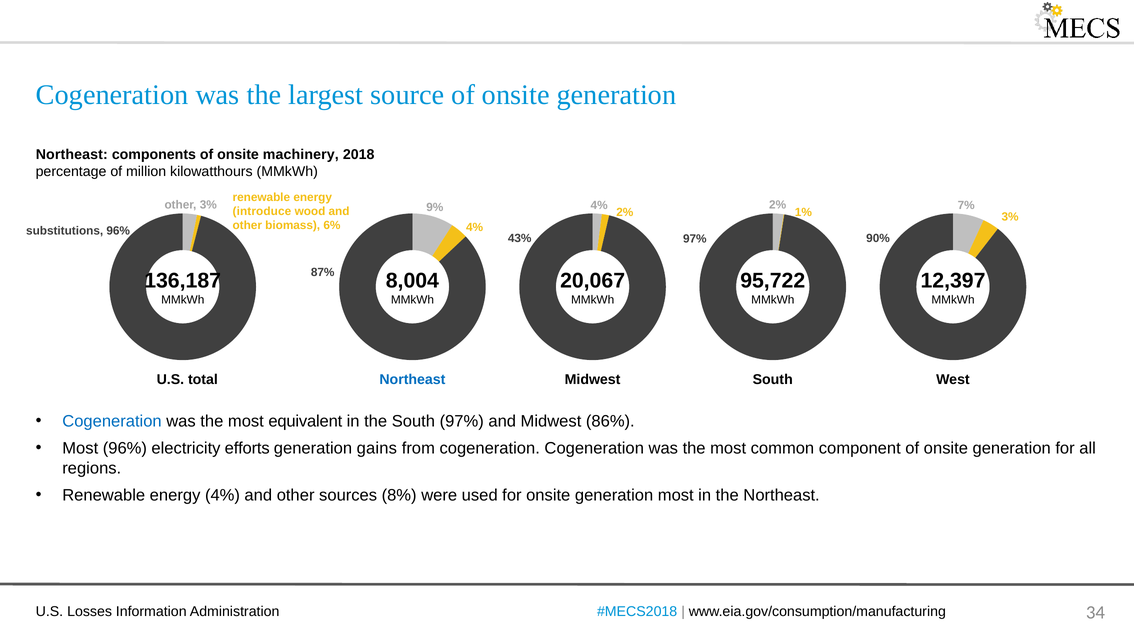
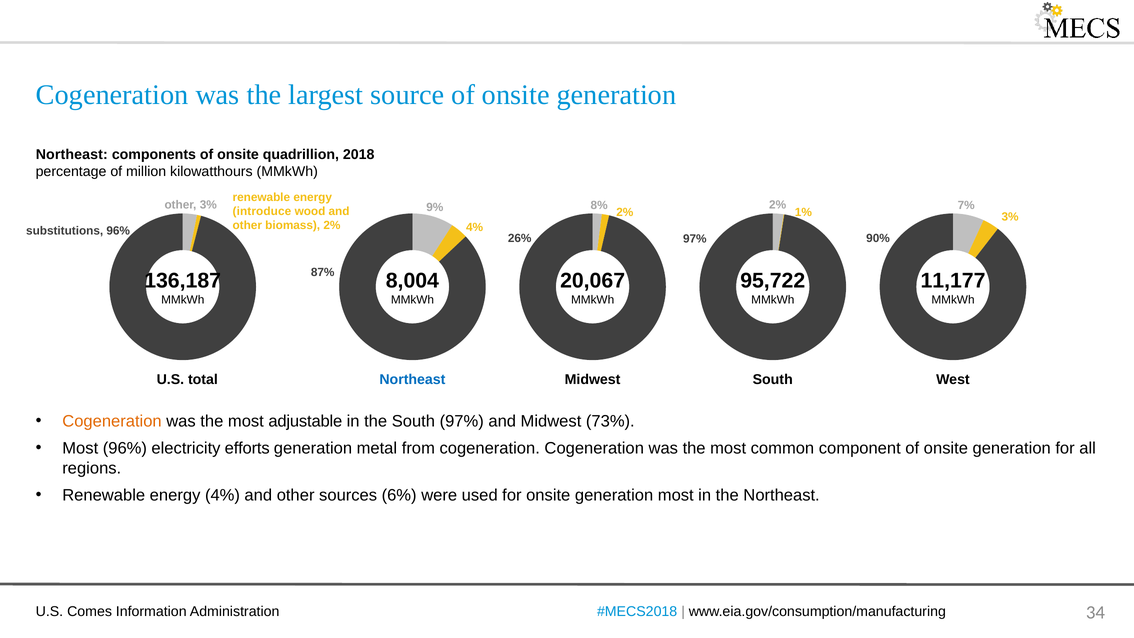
machinery: machinery -> quadrillion (301, 155)
4%: 4% -> 8% (599, 205)
biomass 6%: 6% -> 2% (332, 225)
43%: 43% -> 26% (520, 238)
12,397: 12,397 -> 11,177 (953, 281)
Cogeneration colour: blue -> orange (112, 421)
equivalent: equivalent -> adjustable (305, 421)
86%: 86% -> 73% (610, 421)
gains: gains -> metal (377, 448)
8%: 8% -> 6% (399, 495)
Losses: Losses -> Comes (90, 611)
